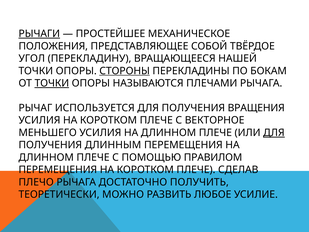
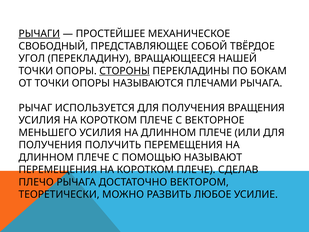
ПОЛОЖЕНИЯ: ПОЛОЖЕНИЯ -> СВОБОДНЫЙ (53, 46)
ТОЧКИ underline: present -> none (52, 83)
ДЛЯ underline: present -> none (274, 133)
ДЛИННЫМ: ДЛИННЫМ -> ПОЛУЧИТЬ (113, 145)
ПРАВИЛОМ: ПРАВИЛОМ -> НАЗЫВАЮТ (213, 157)
ПОЛУЧИТЬ: ПОЛУЧИТЬ -> ВЕКТОРОМ (199, 182)
